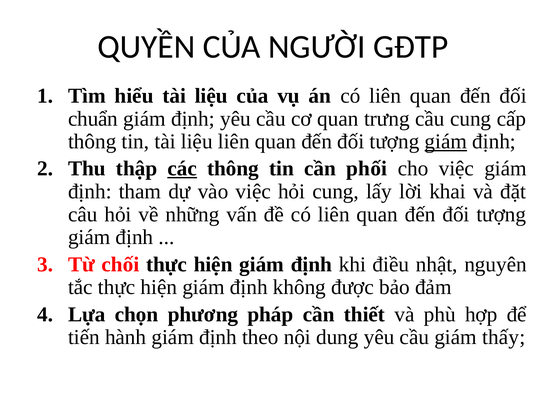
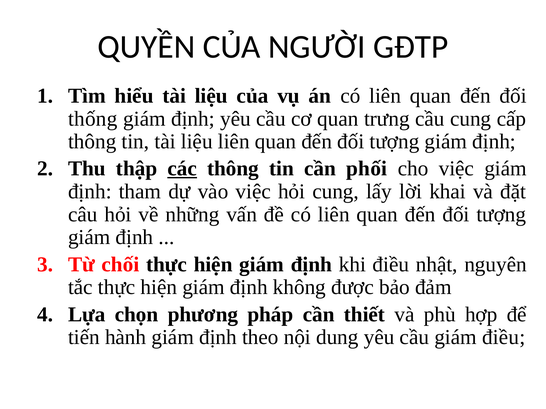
chuẩn: chuẩn -> thống (93, 119)
giám underline: present -> none (446, 142)
giám thấy: thấy -> điều (504, 338)
